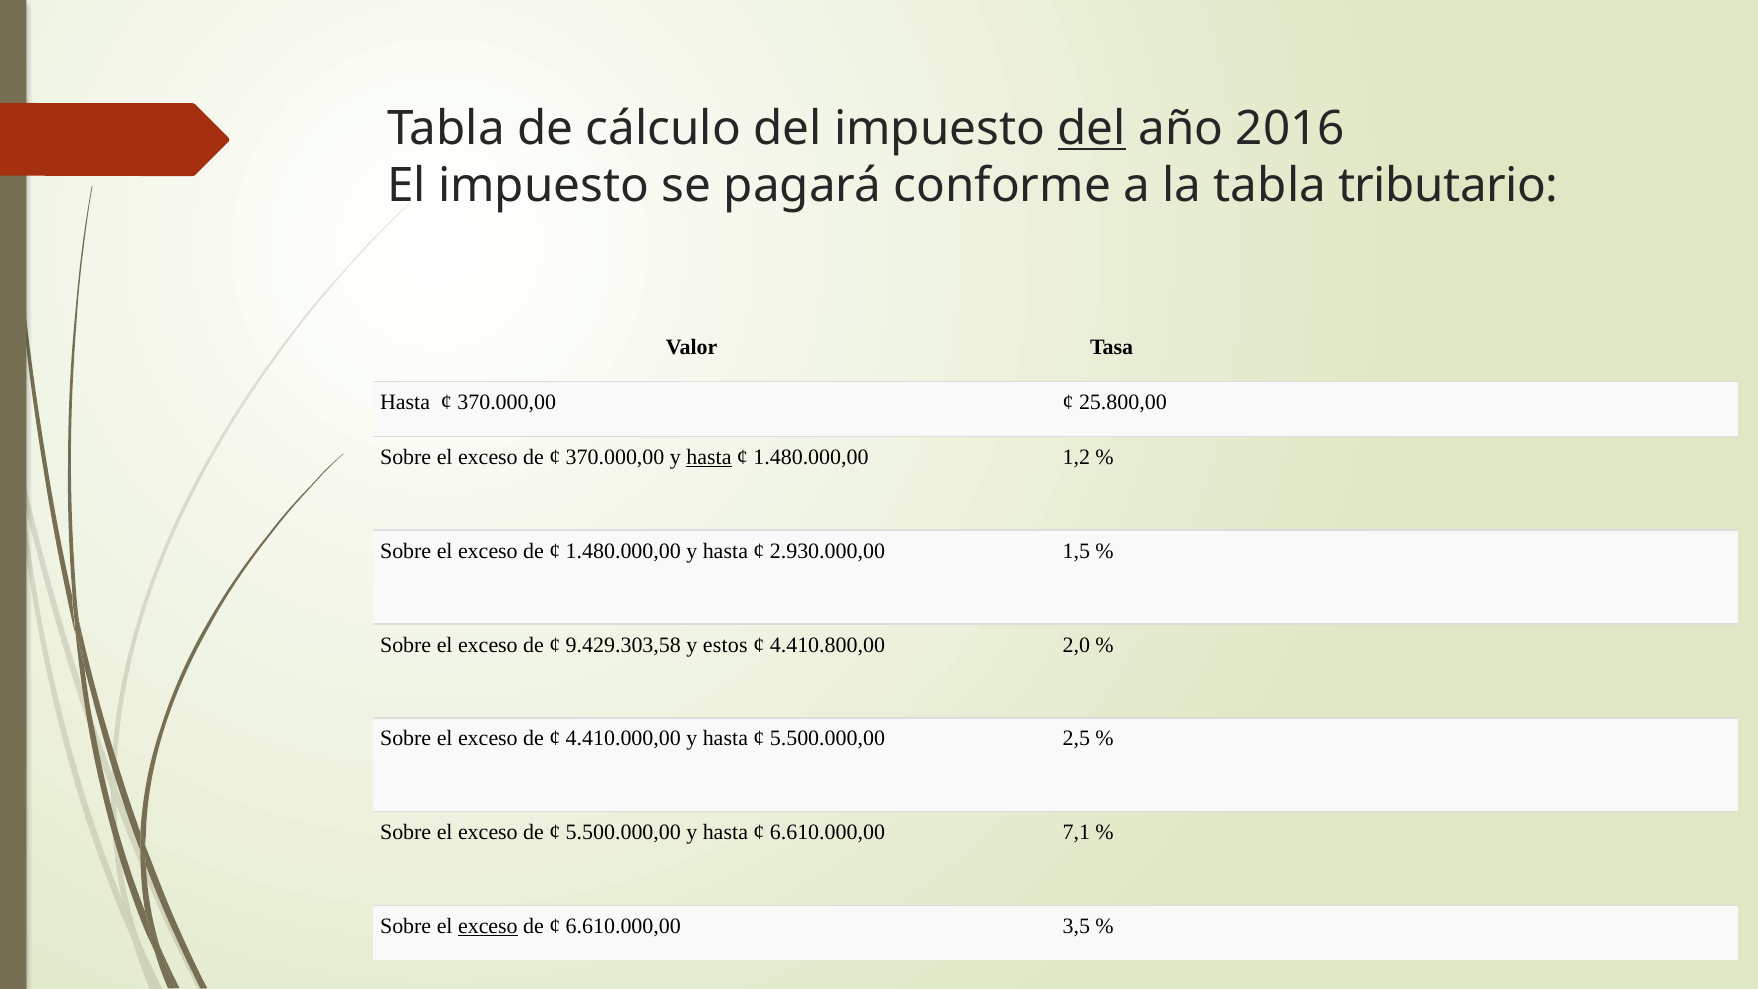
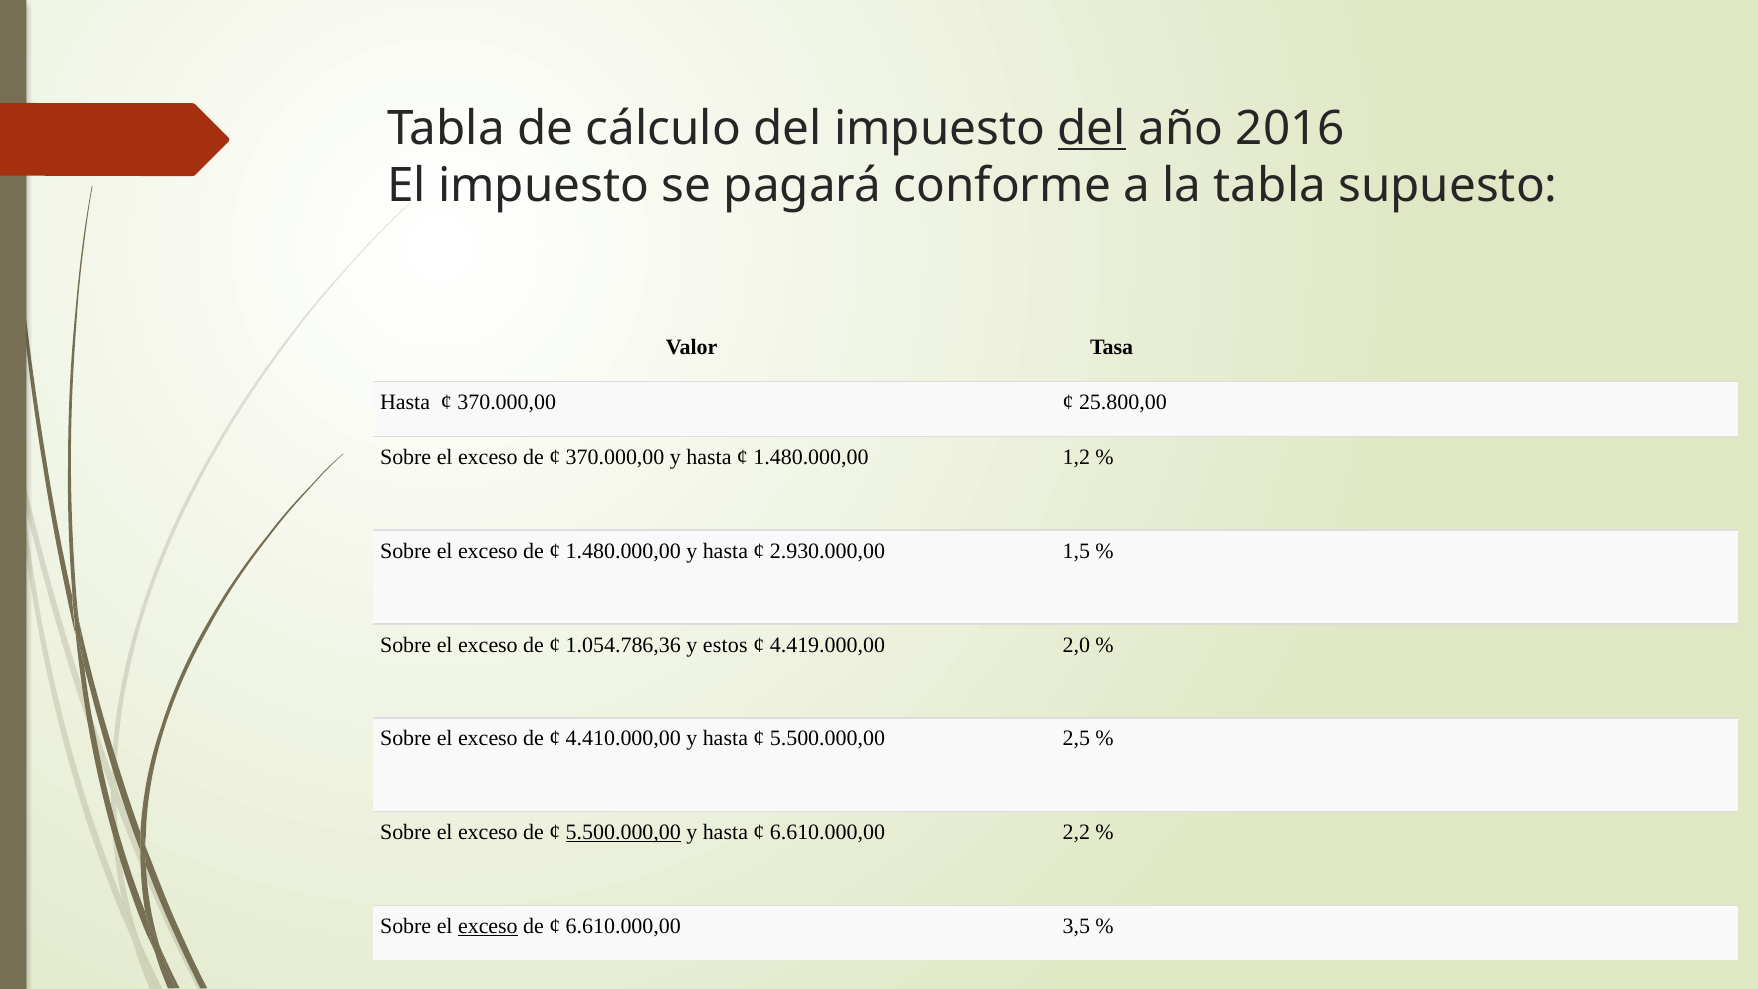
tributario: tributario -> supuesto (1448, 186)
hasta underline: present -> none (709, 457)
9.429.303,58: 9.429.303,58 -> 1.054.786,36 (623, 645)
4.410.800,00: 4.410.800,00 -> 4.419.000,00 (827, 645)
5.500.000,00 underline: none -> present (623, 832)
7,1: 7,1 -> 2,2 (1076, 832)
